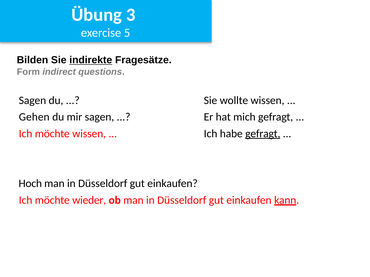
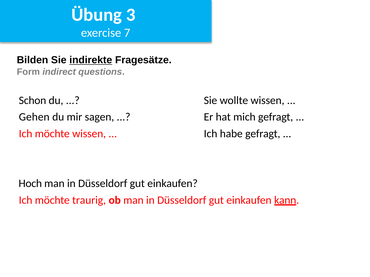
5: 5 -> 7 (127, 33)
Sagen: Sagen -> Schon (32, 100)
gefragt underline: present -> none (263, 134)
wieder: wieder -> traurig (89, 200)
